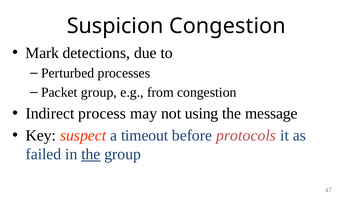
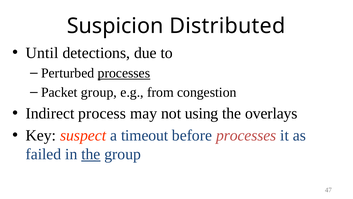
Suspicion Congestion: Congestion -> Distributed (227, 26)
Mark: Mark -> Until (42, 53)
processes underline: none -> present (124, 73)
message: message -> overlays (271, 113)
before protocols: protocols -> processes (246, 135)
